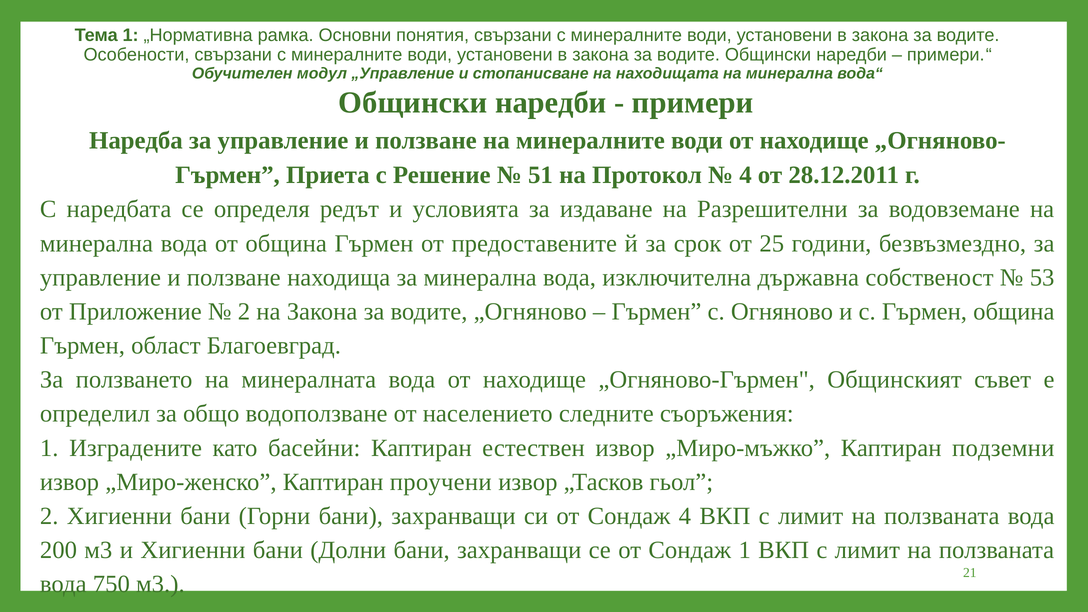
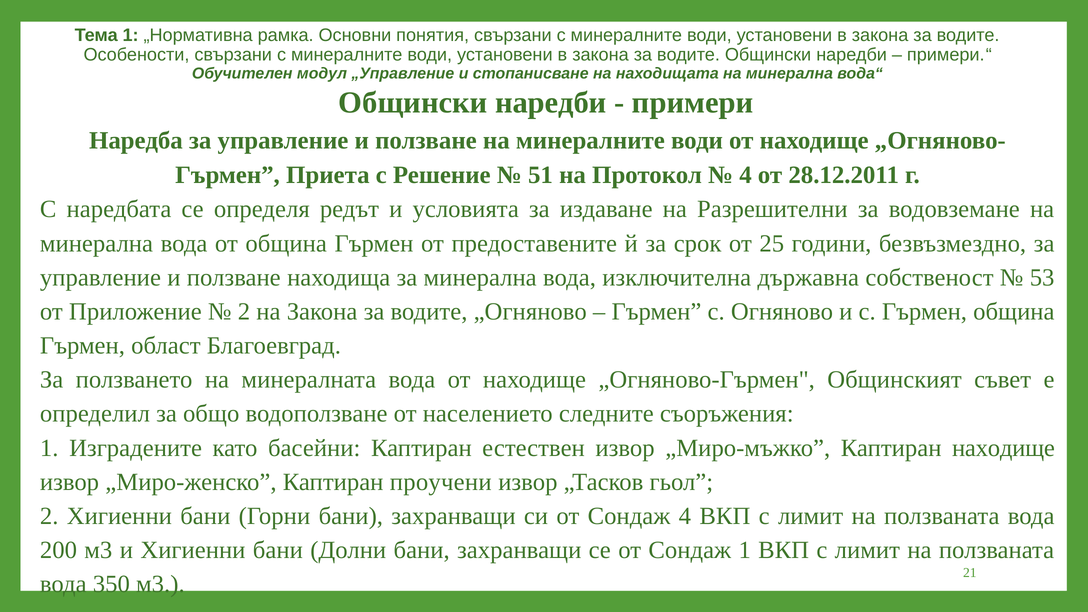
Каптиран подземни: подземни -> находище (1003, 448)
750: 750 -> 350 (111, 584)
